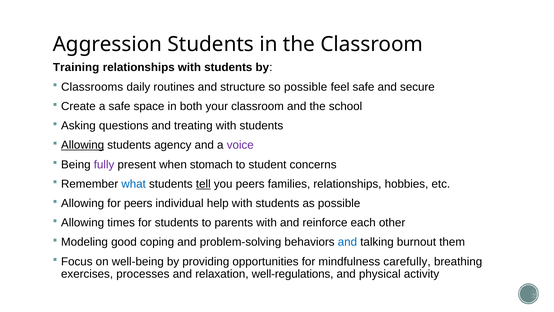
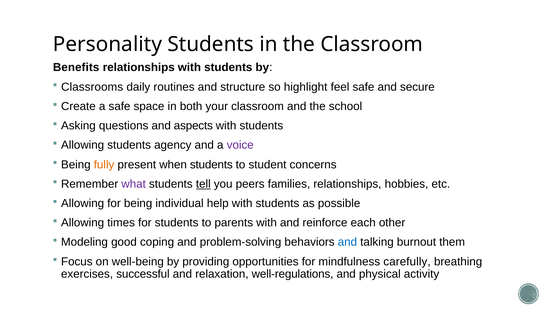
Aggression: Aggression -> Personality (107, 44)
Training: Training -> Benefits (76, 67)
so possible: possible -> highlight (306, 87)
treating: treating -> aspects (193, 126)
Allowing underline: present -> none (83, 145)
fully colour: purple -> orange (104, 164)
when stomach: stomach -> students (211, 164)
what colour: blue -> purple (134, 184)
for peers: peers -> being (138, 203)
processes: processes -> successful (143, 274)
